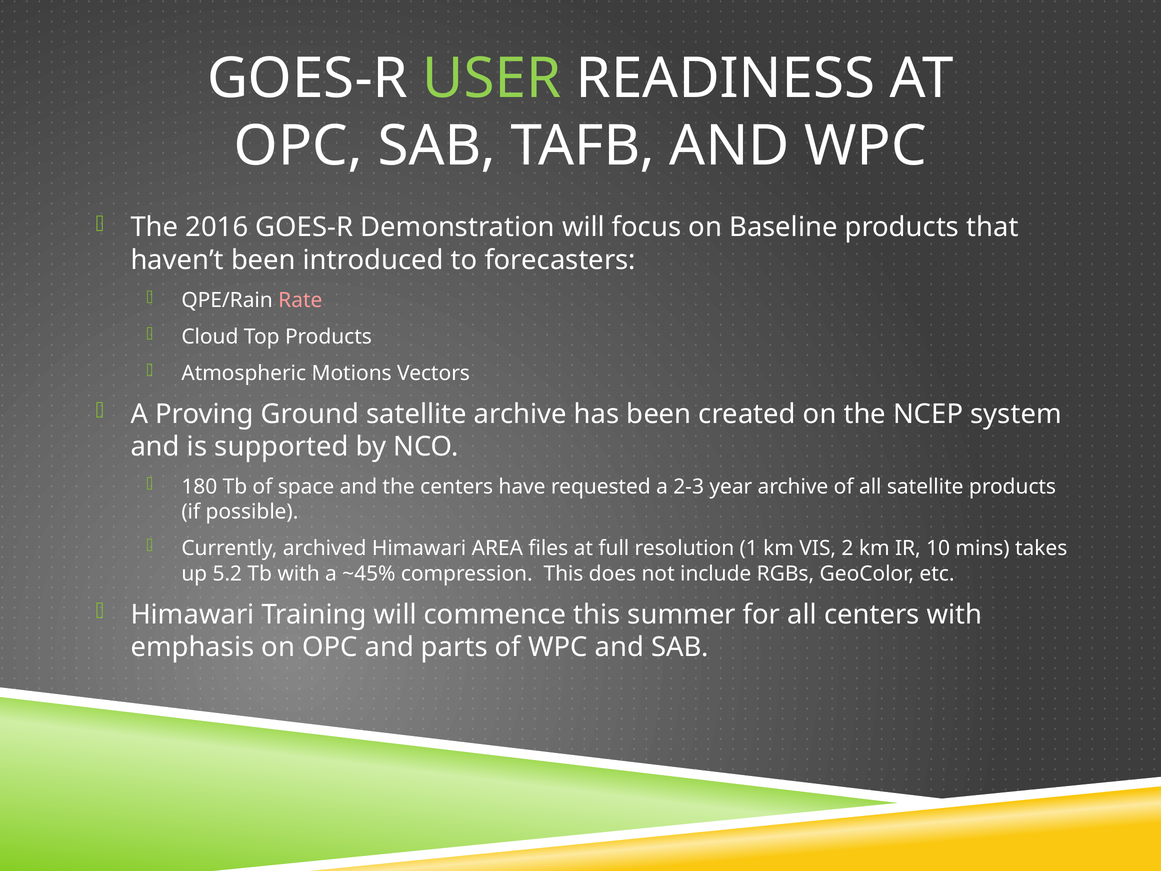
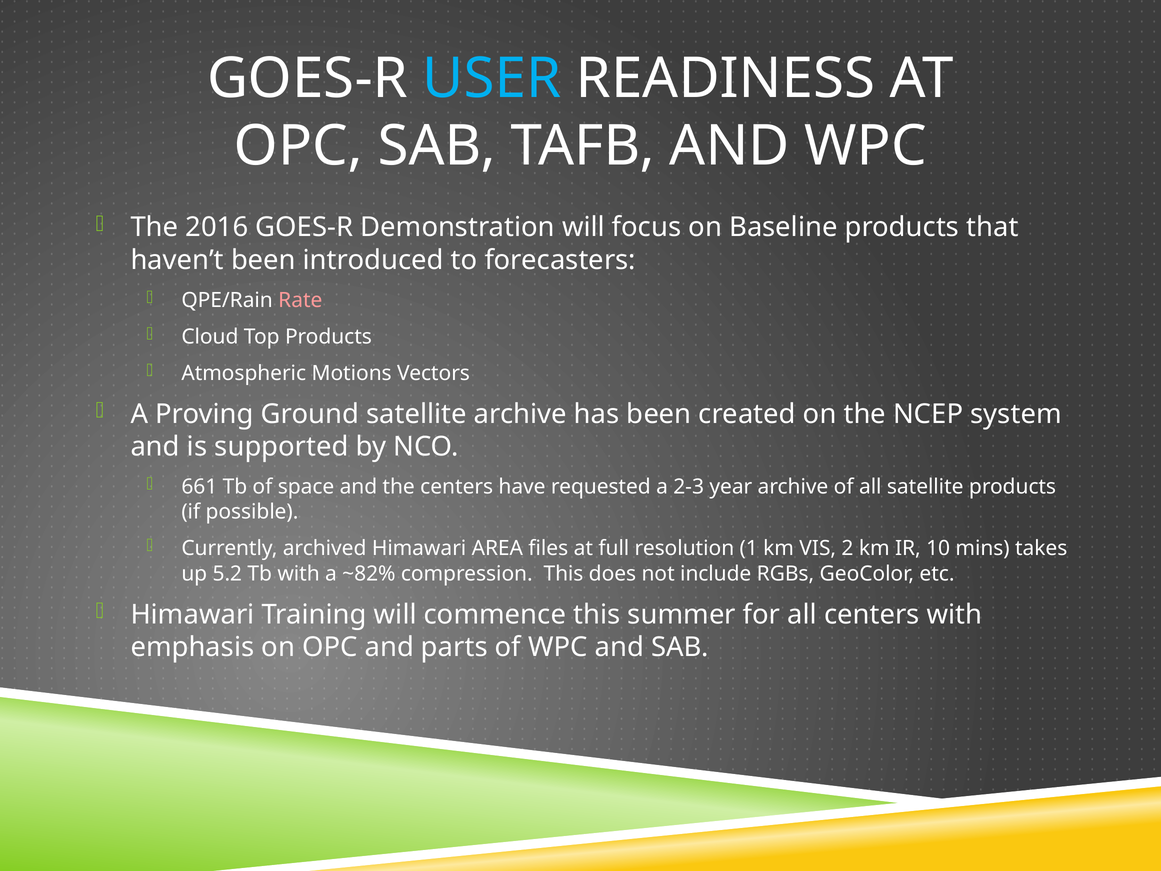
USER colour: light green -> light blue (492, 78)
180: 180 -> 661 (199, 487)
~45%: ~45% -> ~82% (369, 574)
